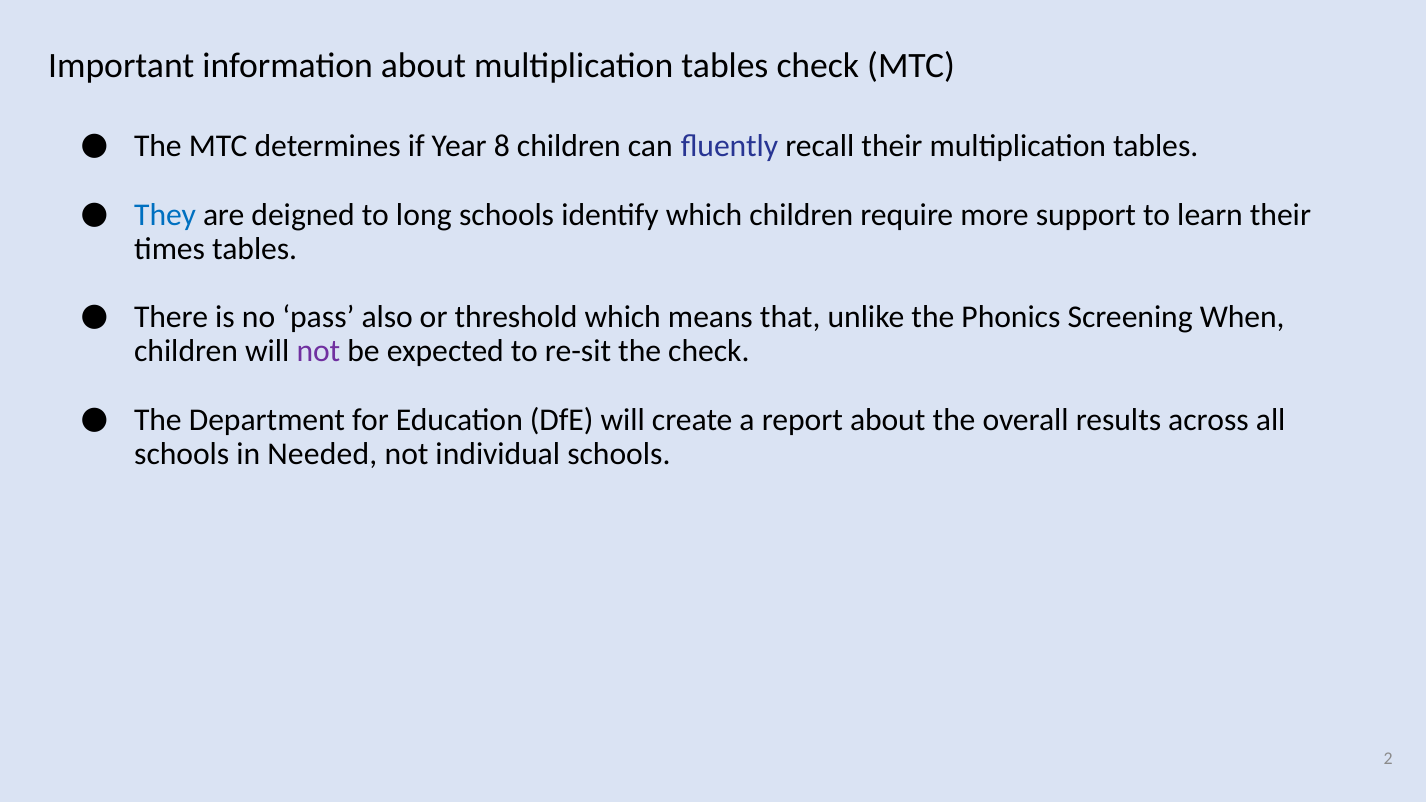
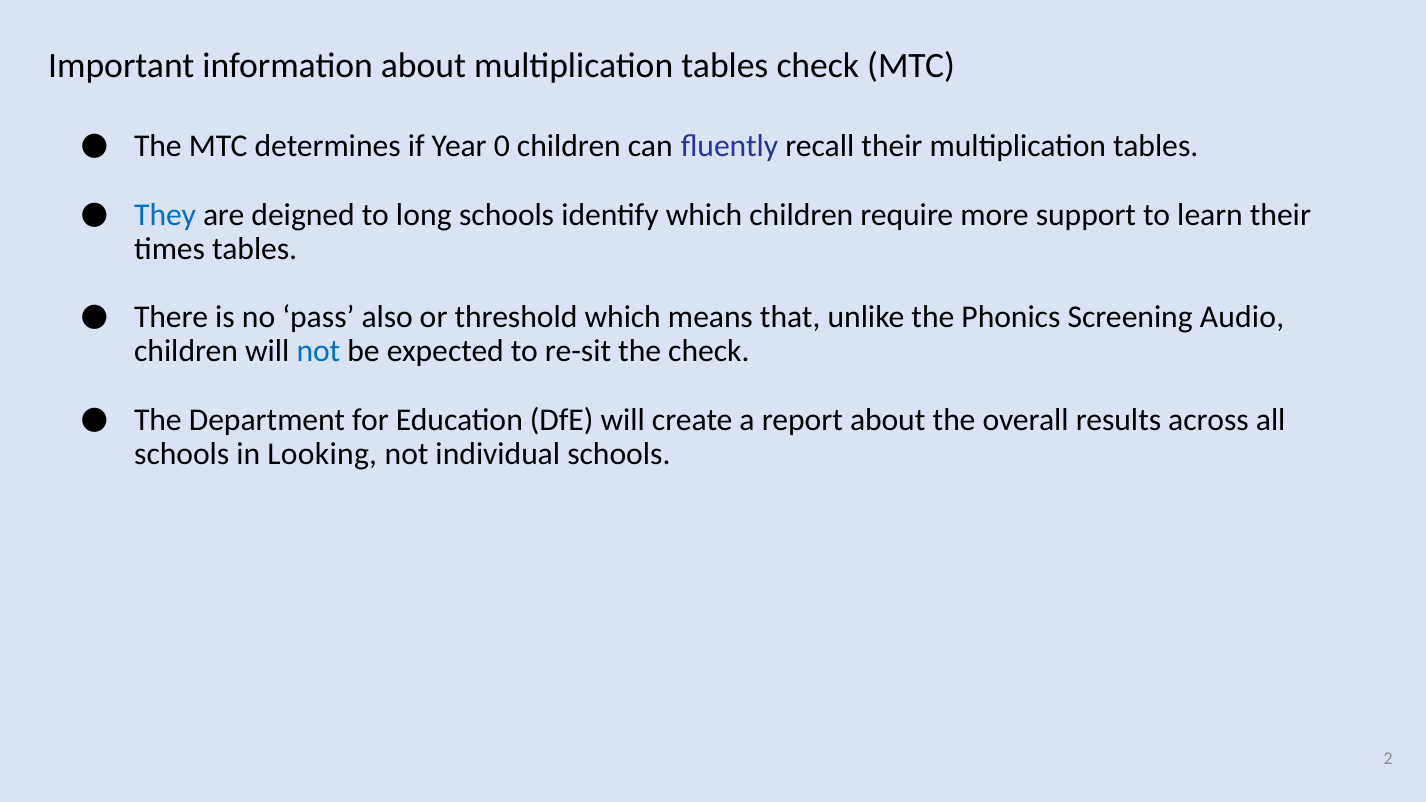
8: 8 -> 0 (502, 146)
When: When -> Audio (1242, 317)
not colour: purple -> blue (318, 352)
Needed: Needed -> Looking (322, 454)
